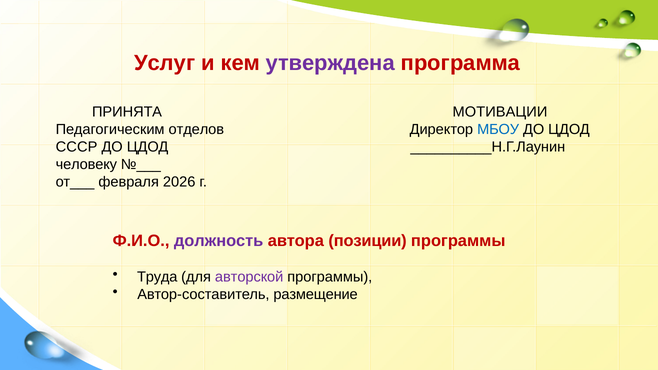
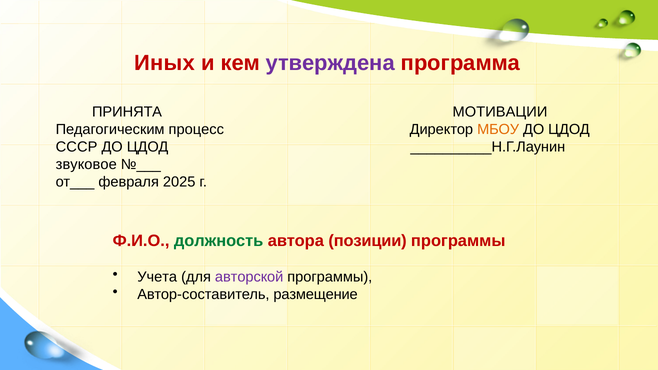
Услуг: Услуг -> Иных (164, 63)
отделов: отделов -> процесс (196, 130)
МБОУ colour: blue -> orange (498, 130)
человеку: человеку -> звуковое (86, 165)
2026: 2026 -> 2025 (179, 182)
должность colour: purple -> green (219, 241)
Труда: Труда -> Учета (157, 277)
